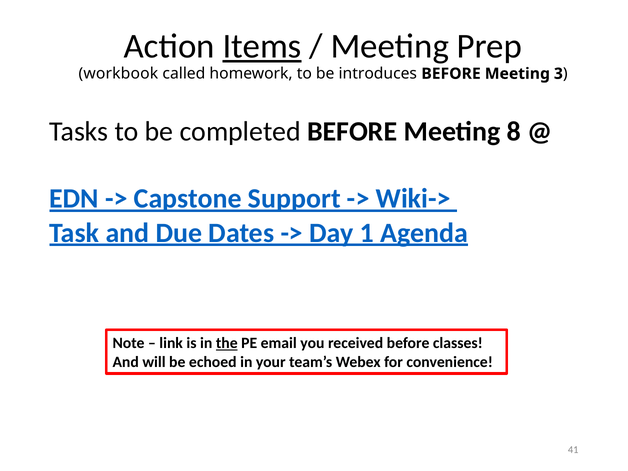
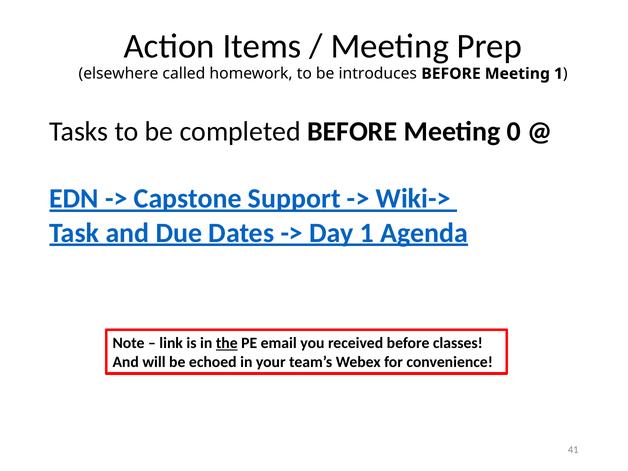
Items underline: present -> none (262, 46)
workbook: workbook -> elsewhere (119, 74)
Meeting 3: 3 -> 1 (558, 74)
8: 8 -> 0 (514, 132)
